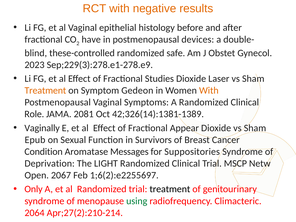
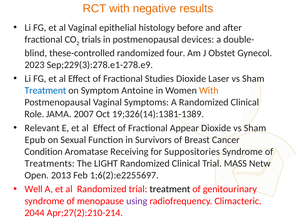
have: have -> trials (91, 39)
safe: safe -> four (176, 53)
Treatment colour: orange -> blue (45, 90)
Gedeon: Gedeon -> Antoine (137, 90)
2081: 2081 -> 2007 (84, 114)
42;326(14):1381-1389: 42;326(14):1381-1389 -> 19;326(14):1381-1389 (158, 114)
Vaginally: Vaginally -> Relevant (42, 128)
Messages: Messages -> Receiving (129, 152)
Deprivation: Deprivation -> Treatments (50, 163)
MSCP: MSCP -> MASS (235, 163)
2067: 2067 -> 2013 (61, 175)
Only: Only -> Well (34, 189)
using colour: green -> purple (137, 201)
2064: 2064 -> 2044 (35, 213)
